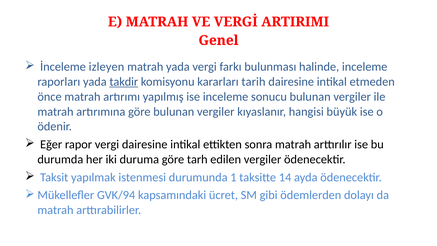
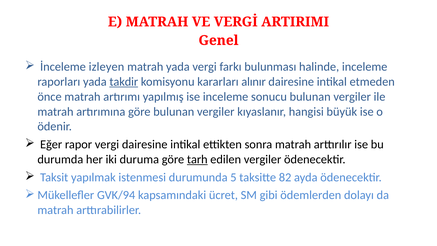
tarih: tarih -> alınır (254, 82)
tarh underline: none -> present (197, 159)
1: 1 -> 5 (233, 177)
14: 14 -> 82 (285, 177)
